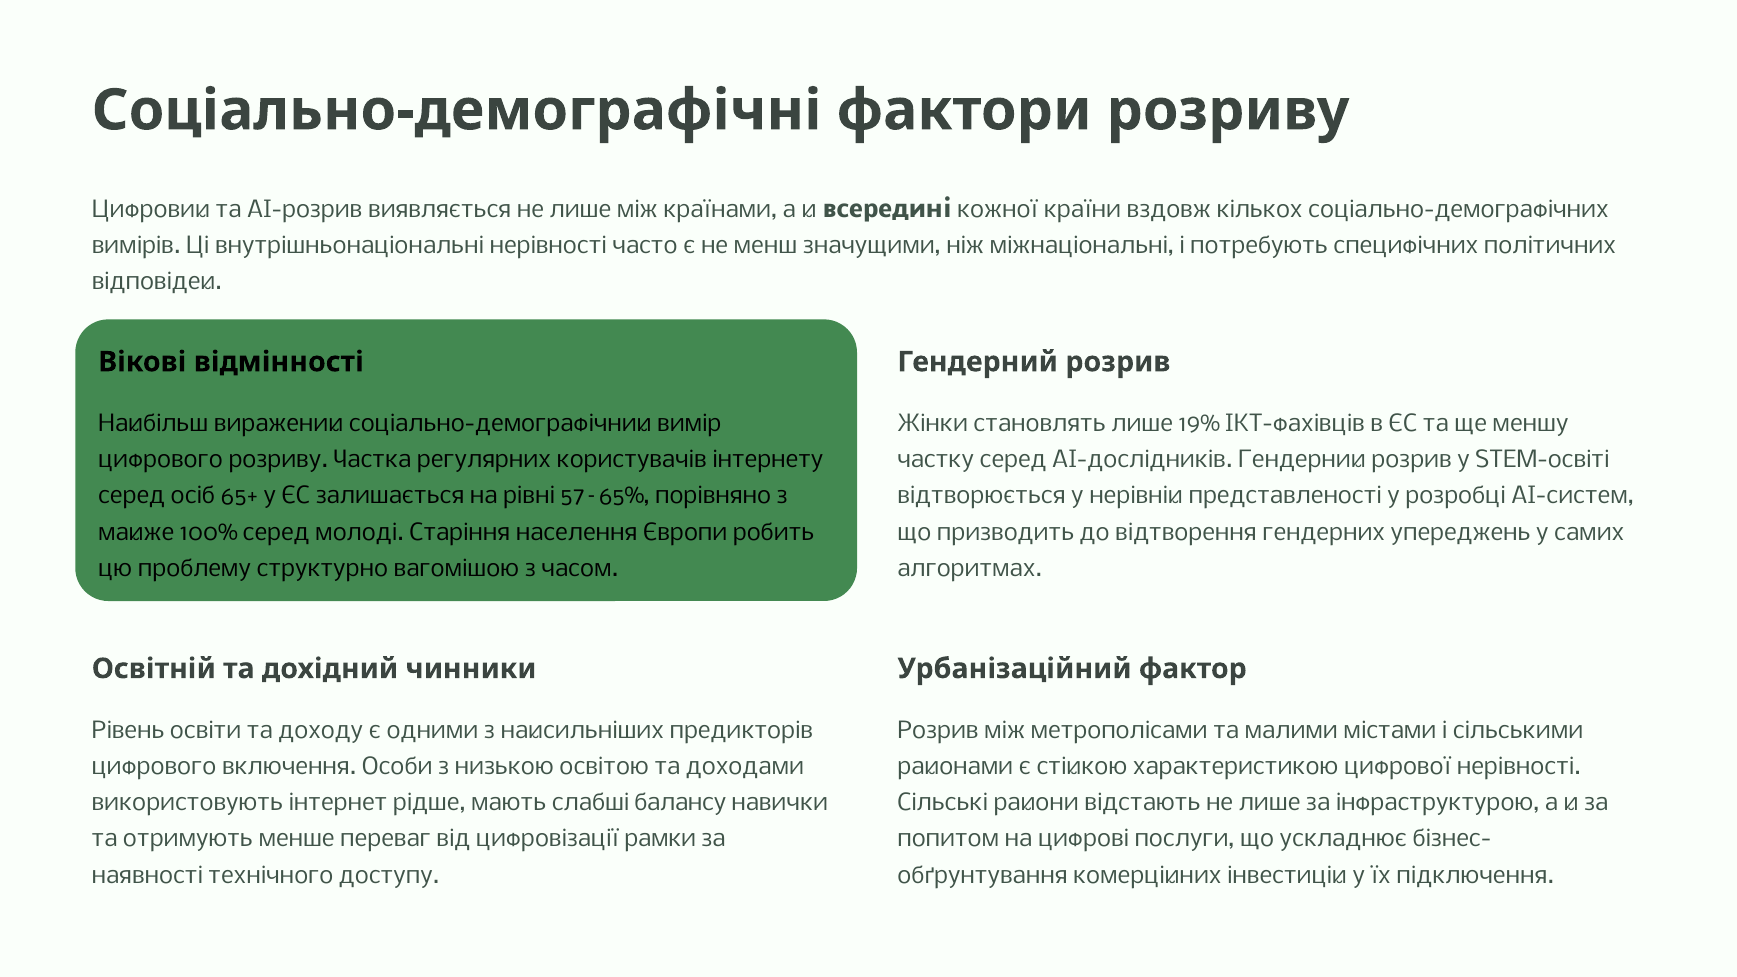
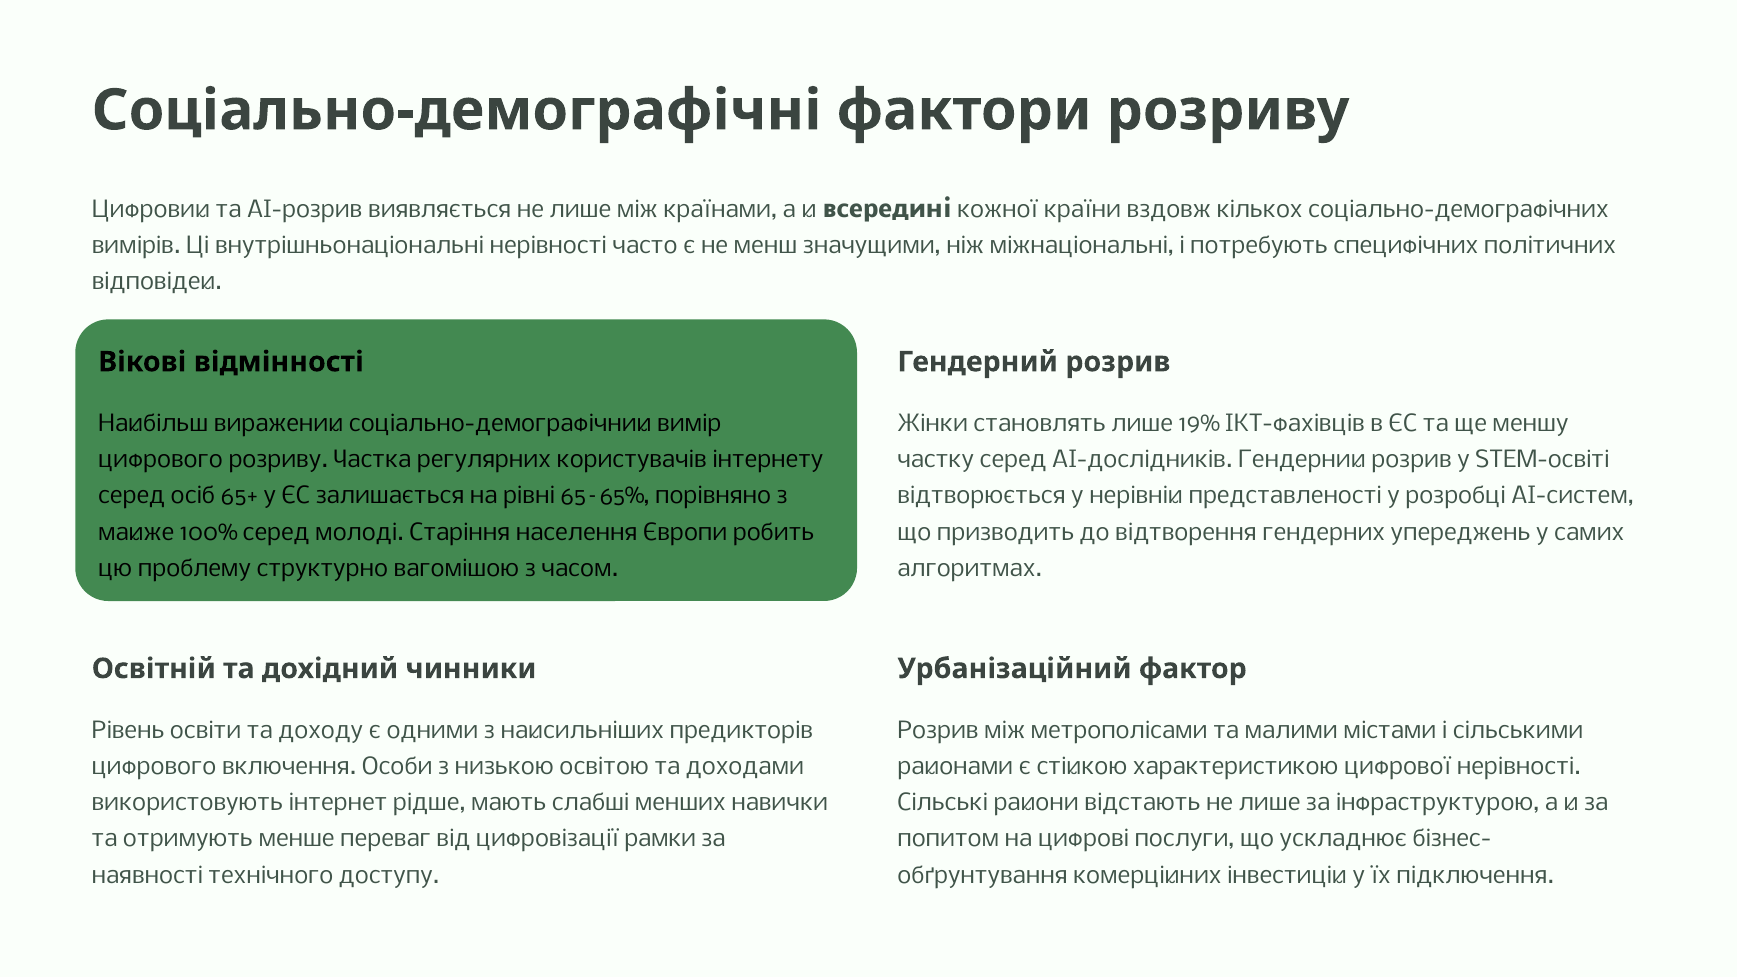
57–65%: 57–65% -> 65–65% (605, 496)
балансу: балансу -> менших (680, 803)
